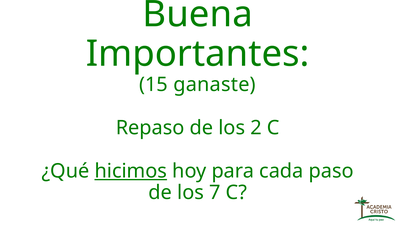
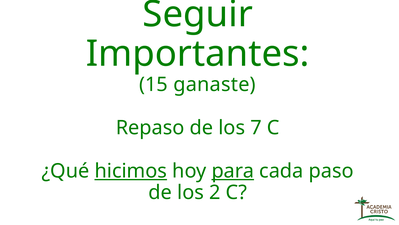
Buena: Buena -> Seguir (198, 14)
2: 2 -> 7 (256, 127)
para underline: none -> present (233, 171)
7: 7 -> 2 (215, 192)
